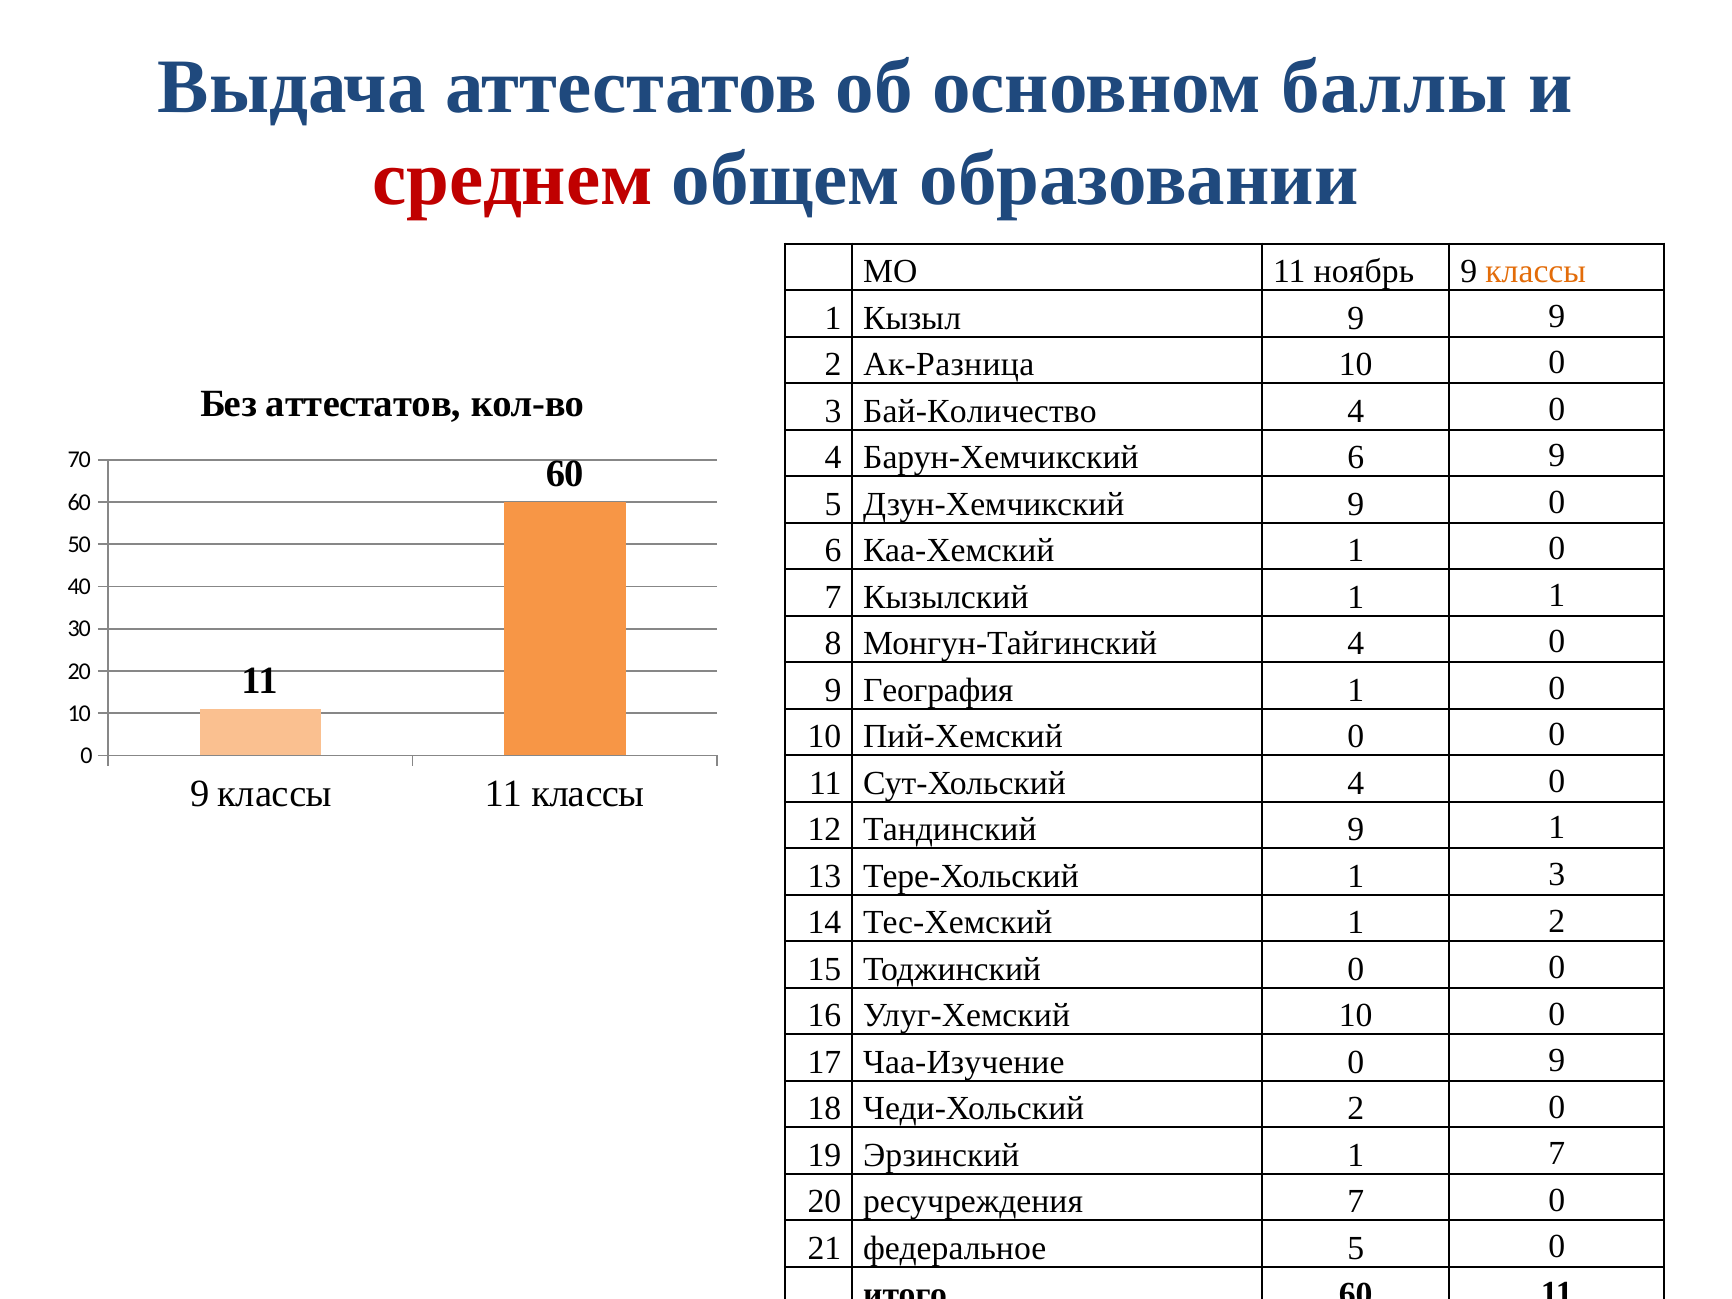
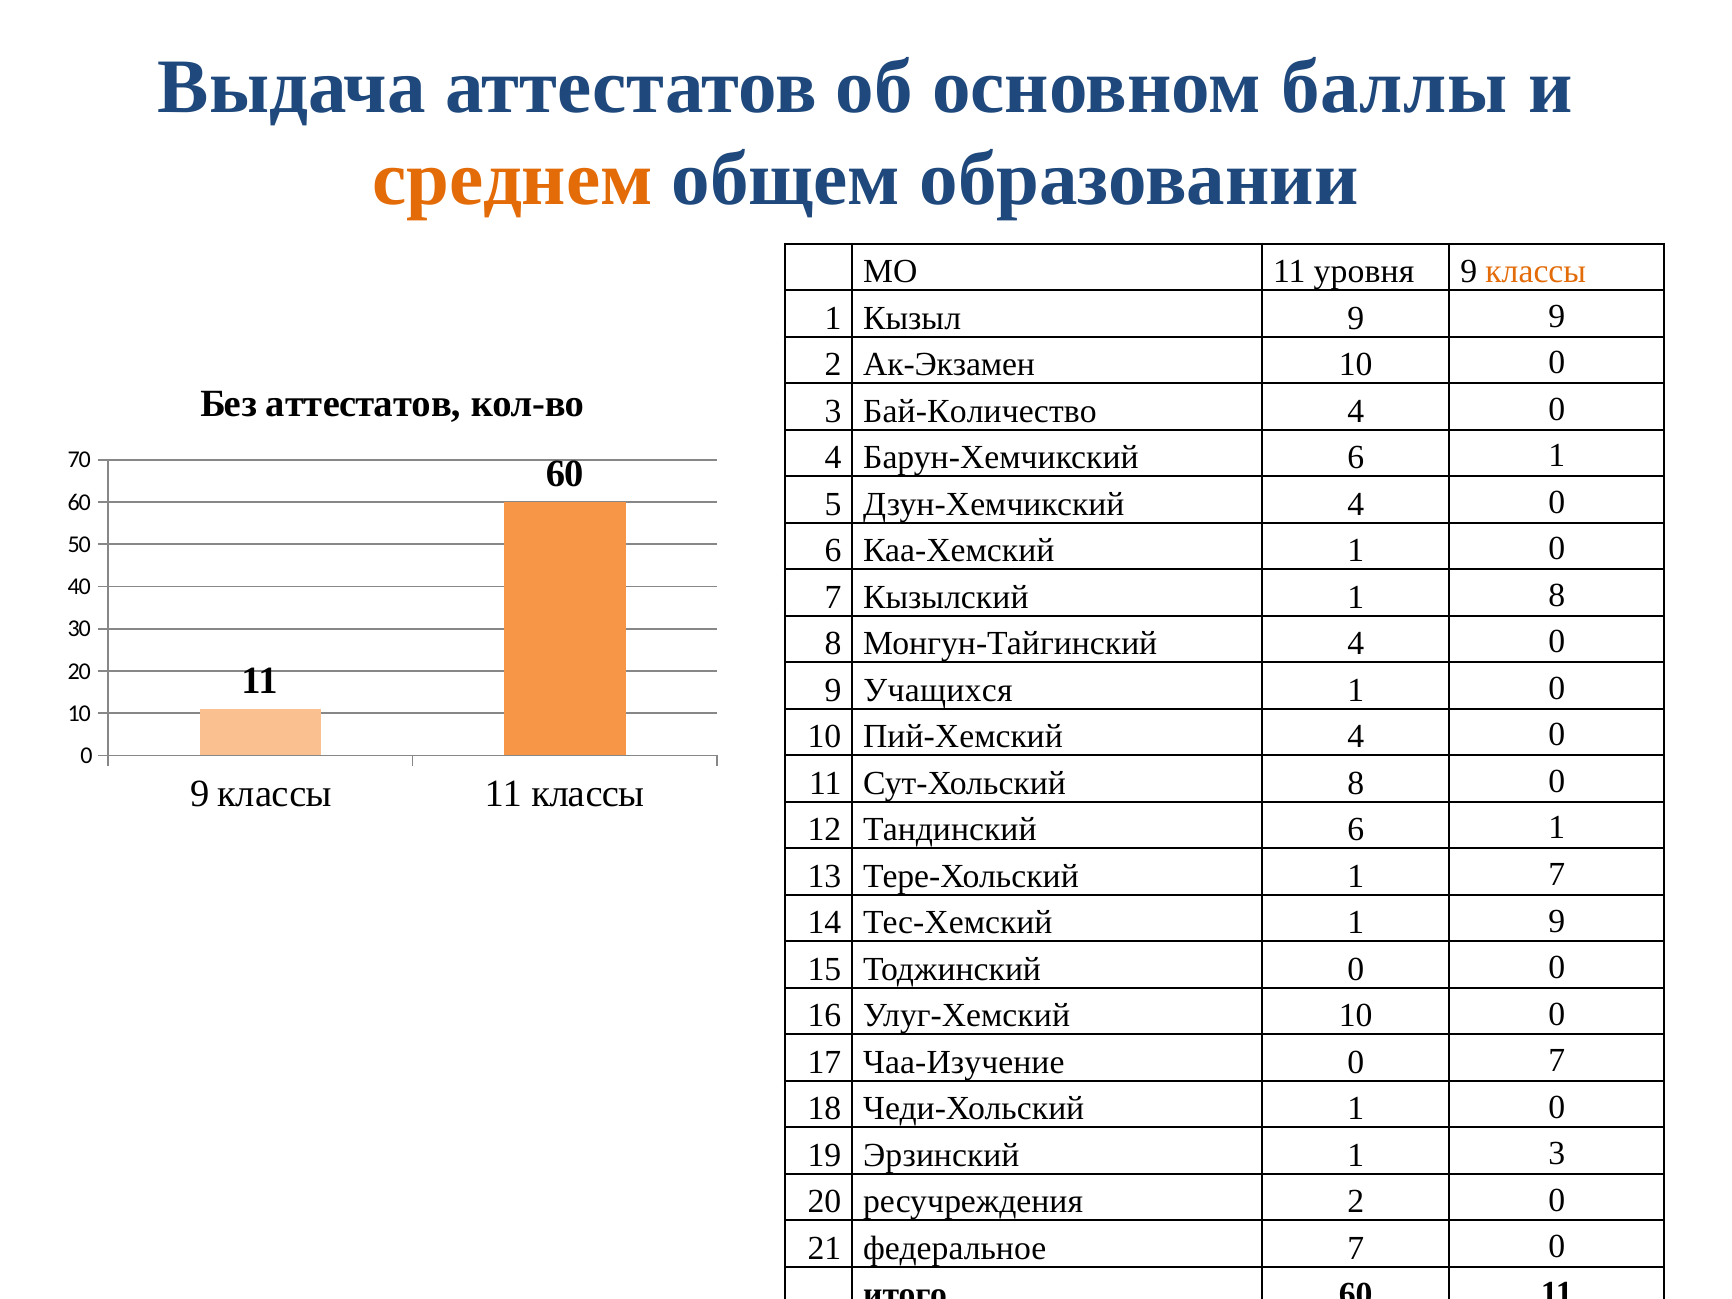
среднем colour: red -> orange (513, 180)
ноябрь: ноябрь -> уровня (1364, 272)
Ак-Разница: Ак-Разница -> Ак-Экзамен (949, 365)
Барун-Хемчикский 6 9: 9 -> 1 (1557, 456)
Дзун-Хемчикский 9: 9 -> 4 (1356, 504)
1 1: 1 -> 8 (1557, 595)
География: География -> Учащихся (938, 690)
Пий-Хемский 0: 0 -> 4 (1356, 737)
Сут-Хольский 4: 4 -> 8 (1356, 783)
Тандинский 9: 9 -> 6 (1356, 830)
1 3: 3 -> 7 (1557, 874)
1 2: 2 -> 9 (1557, 921)
9: 9 -> 7 (1557, 1060)
Чеди-Хольский 2: 2 -> 1 (1356, 1109)
1 7: 7 -> 3 (1557, 1153)
ресучреждения 7: 7 -> 2 (1356, 1202)
федеральное 5: 5 -> 7 (1356, 1248)
